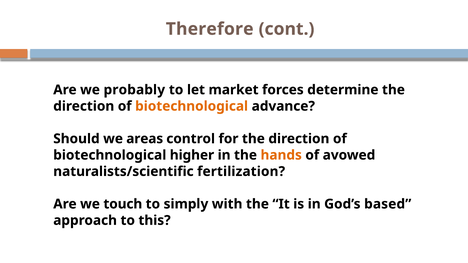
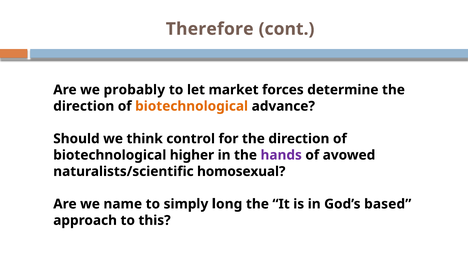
areas: areas -> think (145, 139)
hands colour: orange -> purple (281, 155)
fertilization: fertilization -> homosexual (241, 172)
touch: touch -> name (123, 204)
with: with -> long (227, 204)
